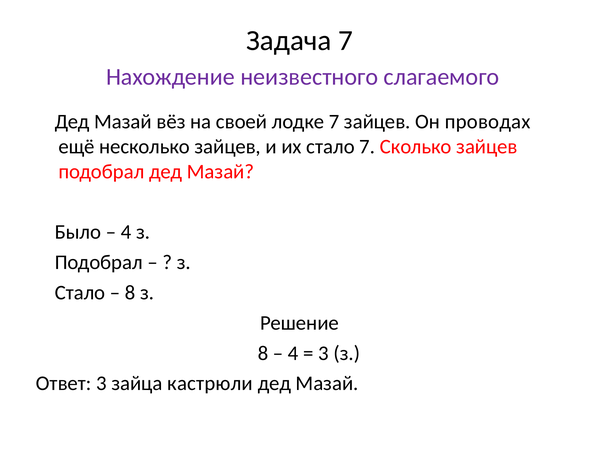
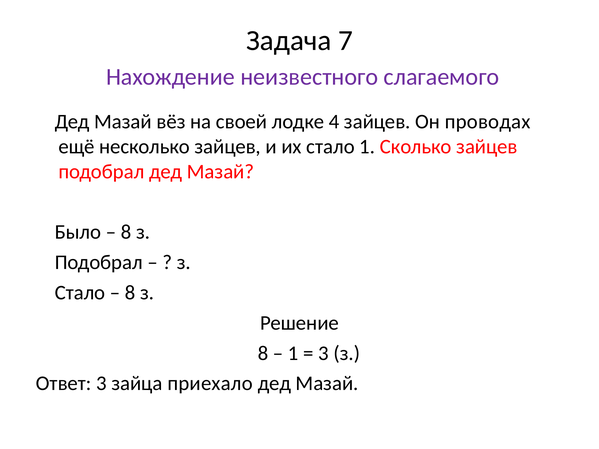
лодке 7: 7 -> 4 (334, 122)
стало 7: 7 -> 1 (367, 147)
4: 4 -> 8 (126, 232)
4: 4 -> 1 (293, 353)
кастрюли: кастрюли -> приехало (210, 384)
